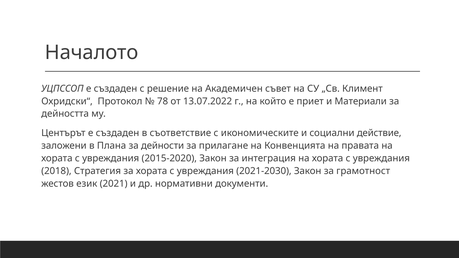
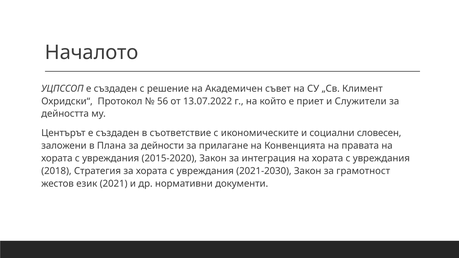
78: 78 -> 56 (163, 101)
Материали: Материали -> Служители (361, 101)
действие: действие -> словесен (379, 133)
